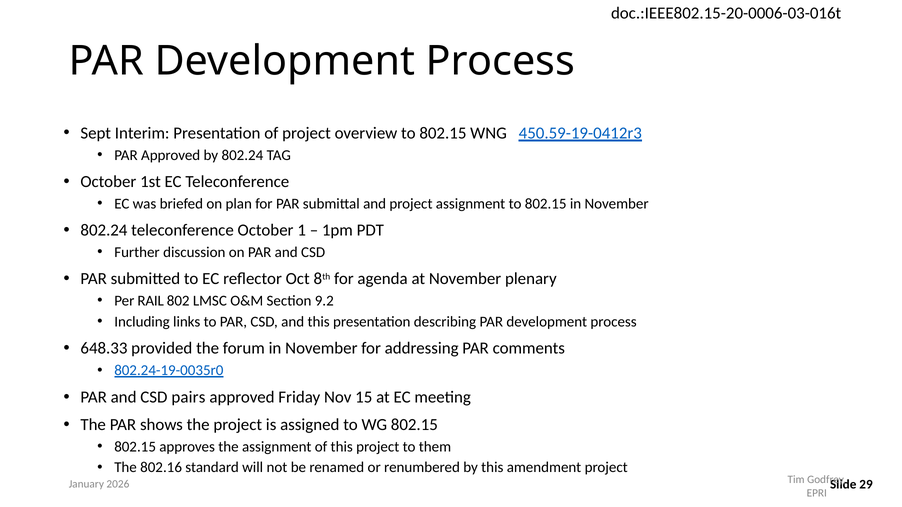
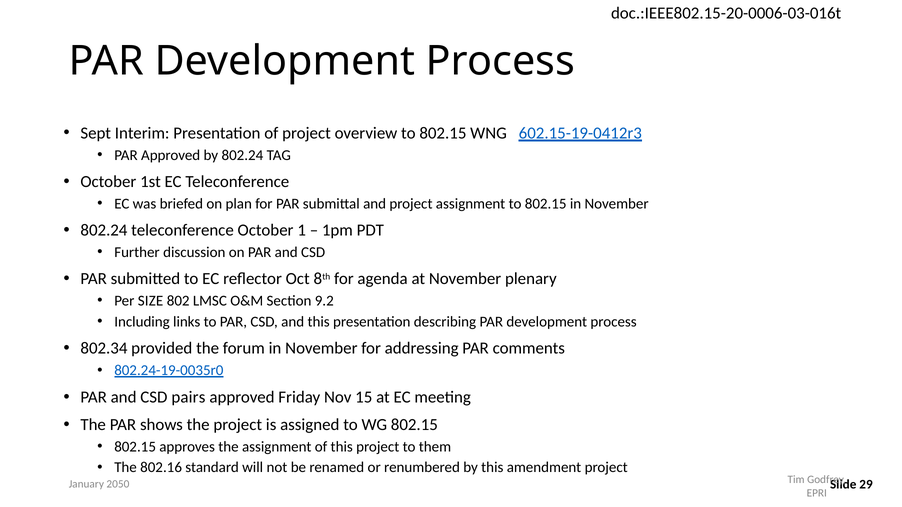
450.59-19-0412r3: 450.59-19-0412r3 -> 602.15-19-0412r3 (580, 133)
RAIL: RAIL -> SIZE (151, 301)
648.33: 648.33 -> 802.34 (104, 348)
2026: 2026 -> 2050 (118, 485)
